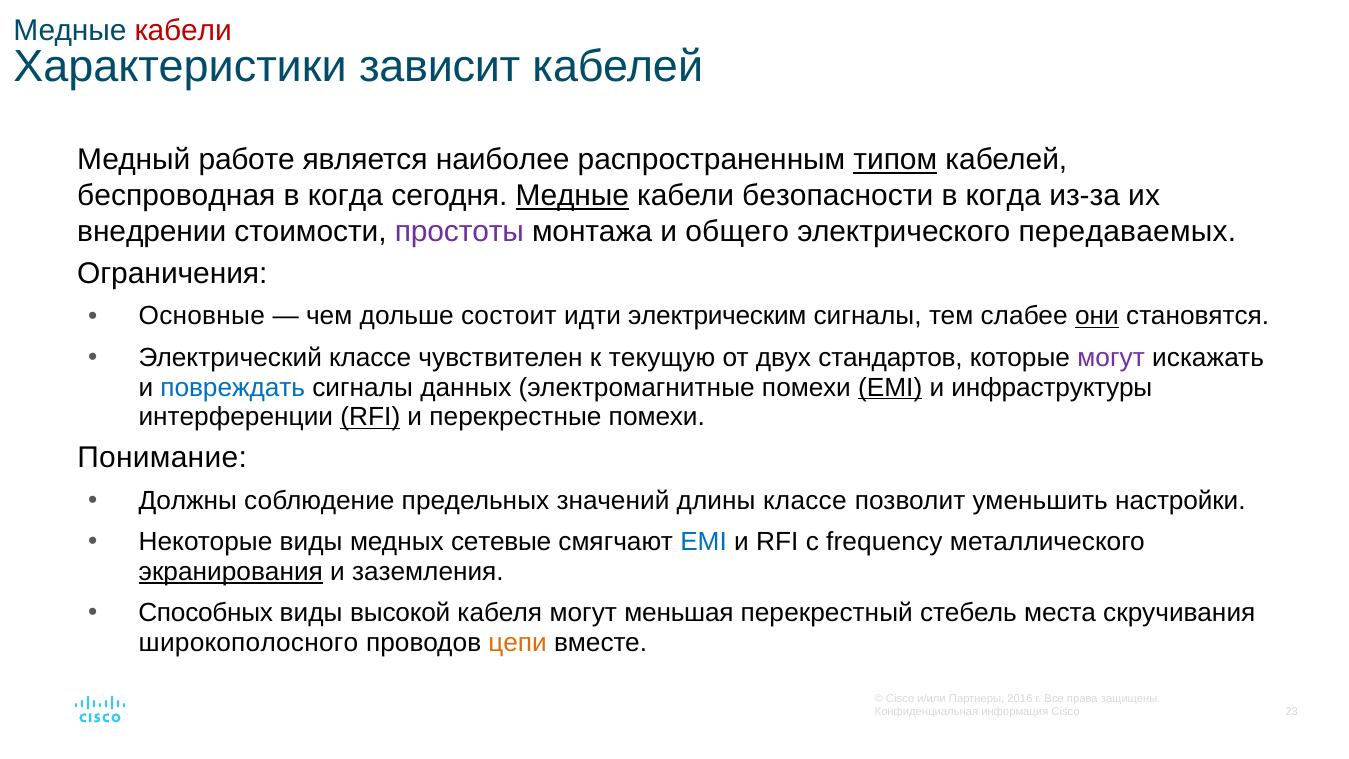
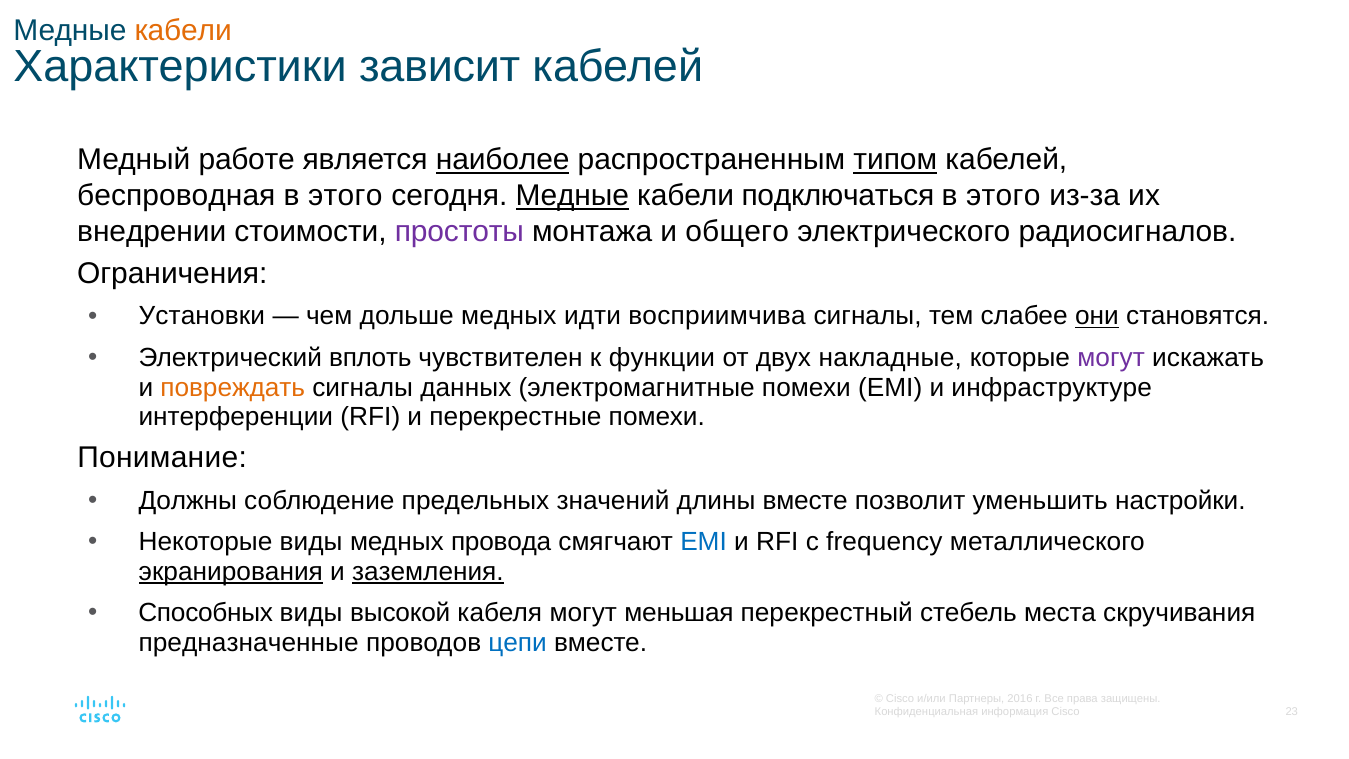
кабели colour: red -> orange (183, 31)
наиболее underline: none -> present (503, 160)
когда: когда -> этого (345, 196)
безопасности: безопасности -> подключаться (838, 196)
когда: когда -> этого (1003, 196)
передаваемых: передаваемых -> радиосигналов (1127, 232)
Основные: Основные -> Установки (202, 316)
дольше состоит: состоит -> медных (509, 316)
электрическим: электрическим -> восприимчива (717, 316)
Электрический классе: классе -> вплоть (370, 357)
текущую: текущую -> функции (662, 357)
стандартов: стандартов -> накладные (890, 357)
повреждать colour: blue -> orange (233, 387)
EMI underline: present -> none (890, 387)
инфраструктуры: инфраструктуры -> инфраструктуре (1052, 387)
RFI underline: present -> none (370, 417)
длины классе: классе -> вместе (805, 500)
сетевые: сетевые -> провода (501, 541)
заземления underline: none -> present (428, 571)
широкополосного: широкополосного -> предназначенные (249, 642)
цепи colour: orange -> blue (518, 642)
